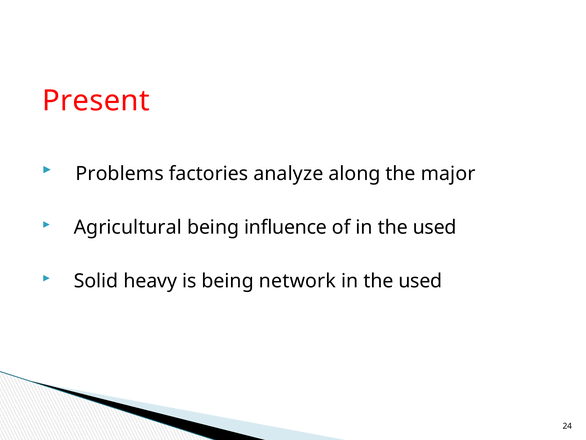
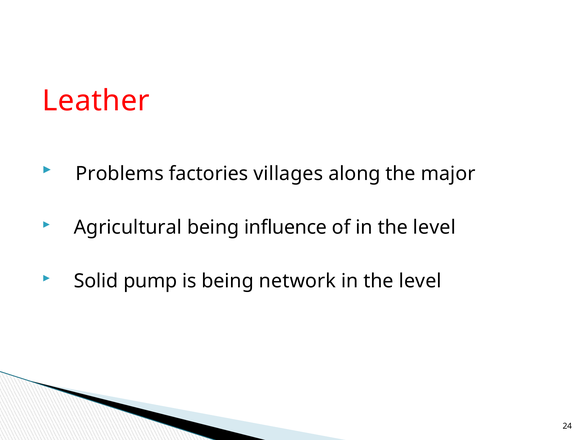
Present: Present -> Leather (96, 101)
analyze: analyze -> villages (288, 173)
of in the used: used -> level (434, 227)
heavy: heavy -> pump (150, 281)
used: used -> level (420, 281)
